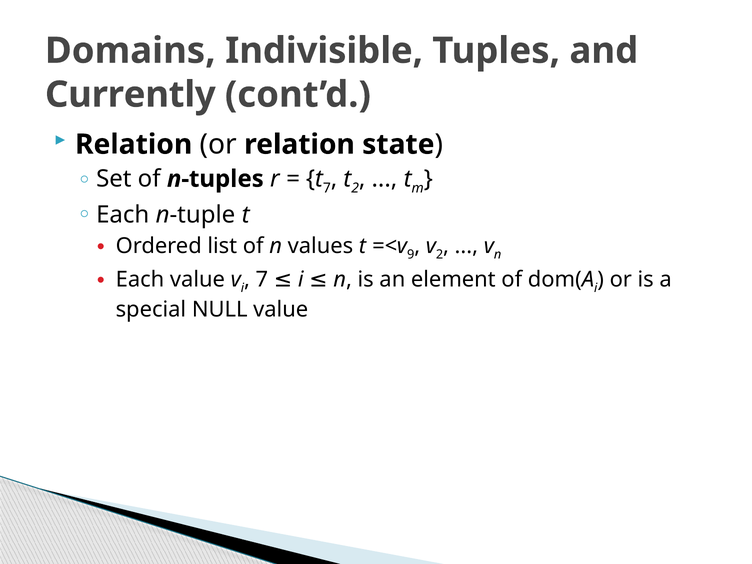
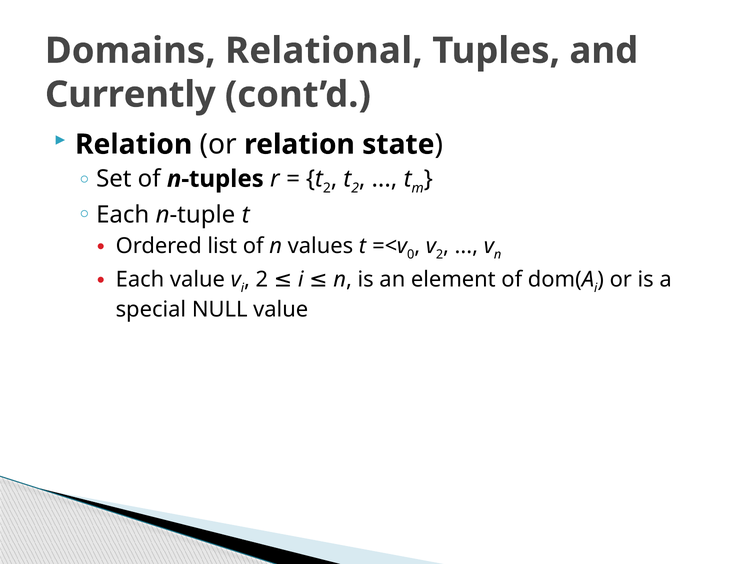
Indivisible: Indivisible -> Relational (324, 51)
7: 7 -> 2 (327, 188)
9: 9 -> 0 (411, 255)
7: 7 -> 2 (262, 280)
